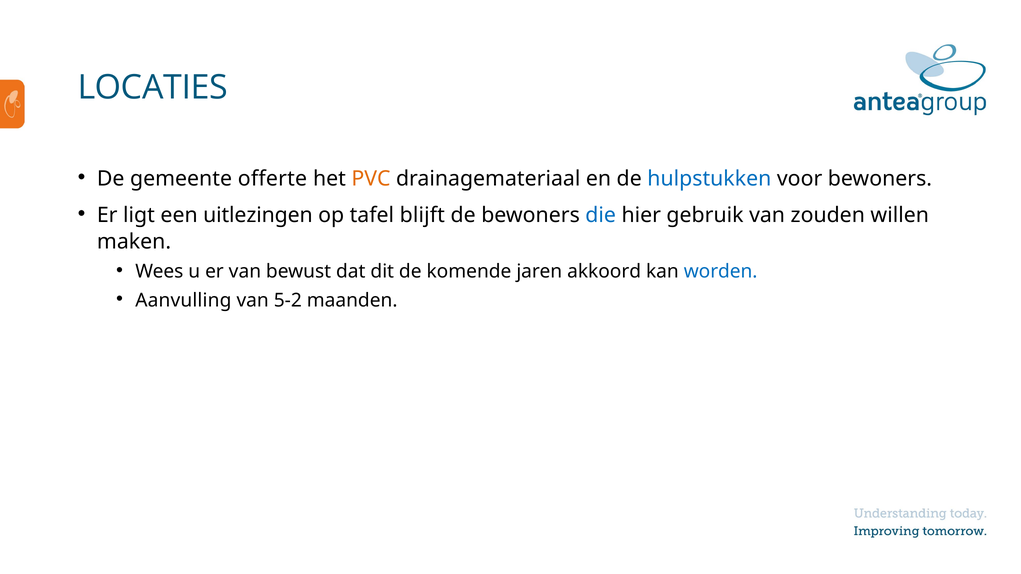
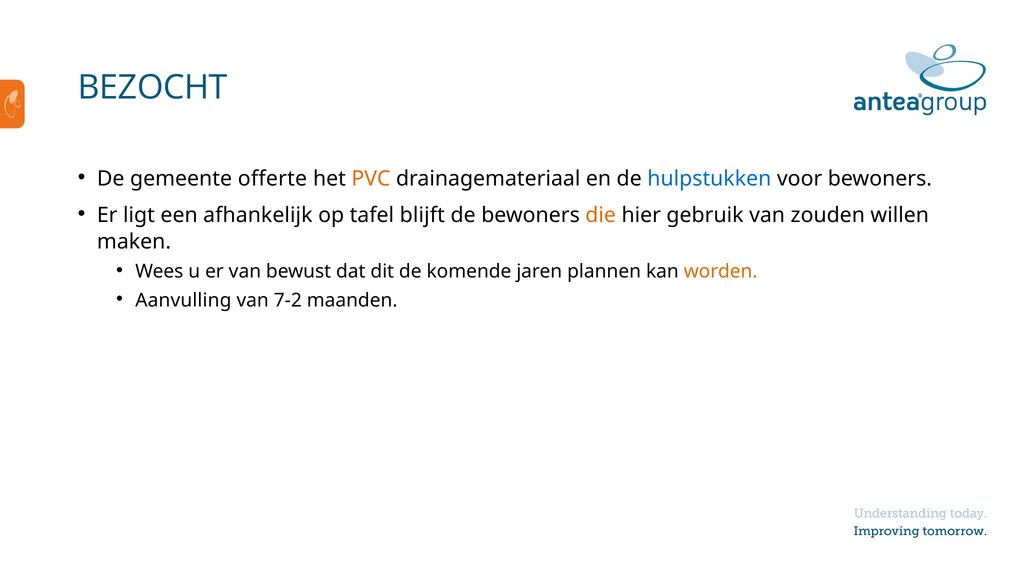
LOCATIES: LOCATIES -> BEZOCHT (153, 87)
uitlezingen: uitlezingen -> afhankelijk (258, 216)
die colour: blue -> orange (601, 216)
akkoord: akkoord -> plannen (604, 272)
worden colour: blue -> orange (721, 272)
5-2: 5-2 -> 7-2 (288, 301)
